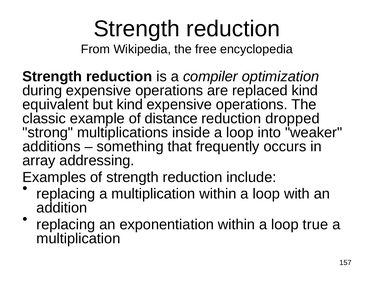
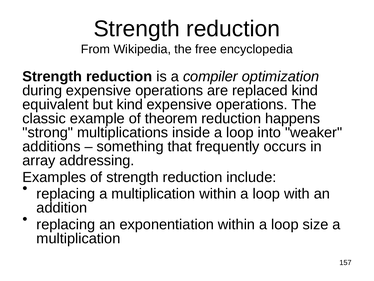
distance: distance -> theorem (171, 118)
dropped: dropped -> happens (293, 118)
true: true -> size (316, 224)
